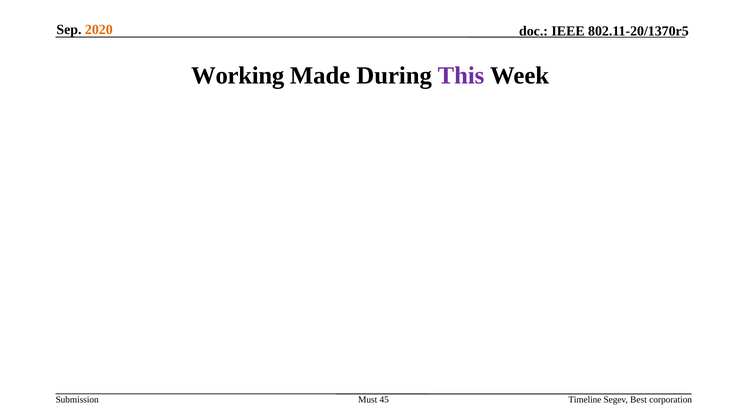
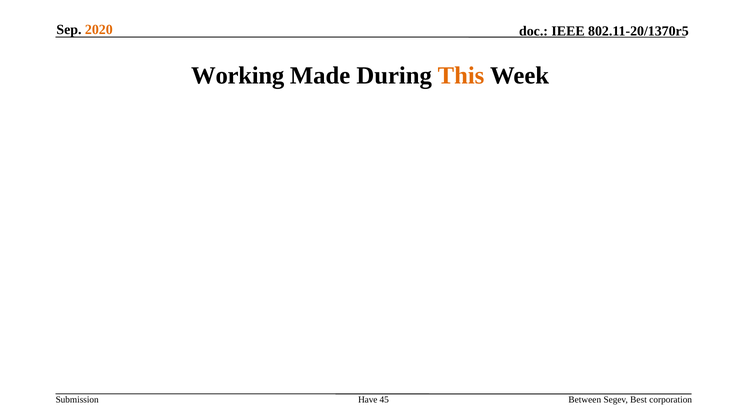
This colour: purple -> orange (461, 76)
Must: Must -> Have (368, 400)
Timeline: Timeline -> Between (585, 400)
